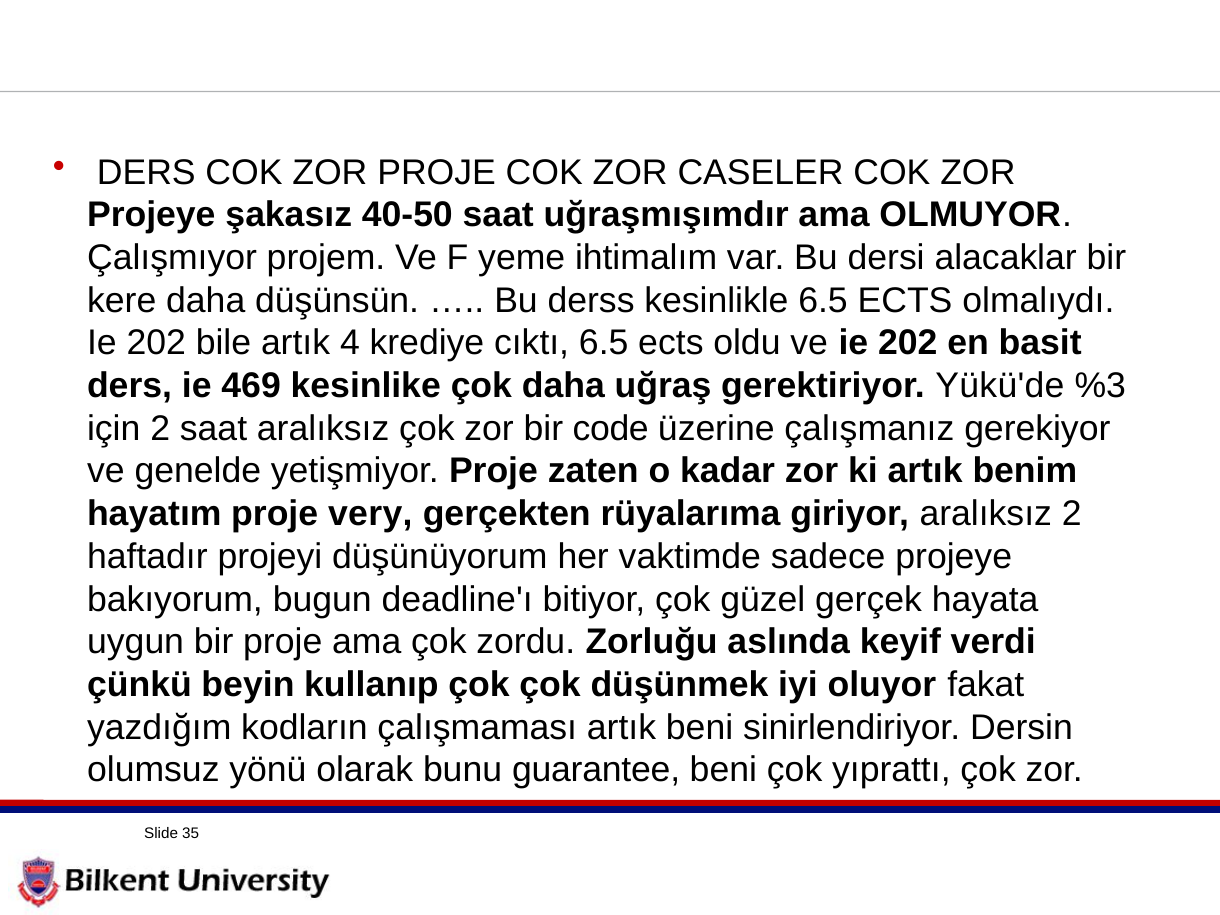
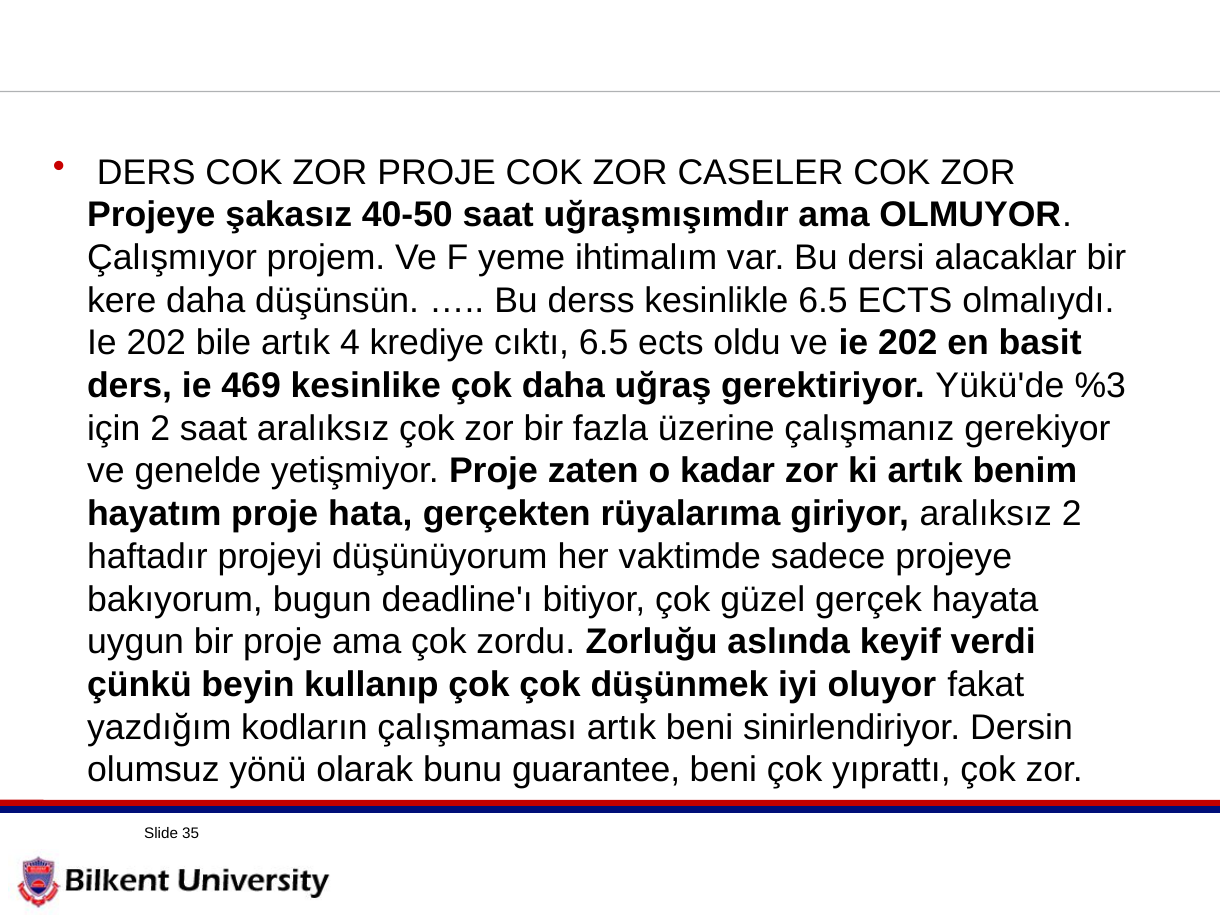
code: code -> fazla (611, 428)
very: very -> hata (370, 514)
